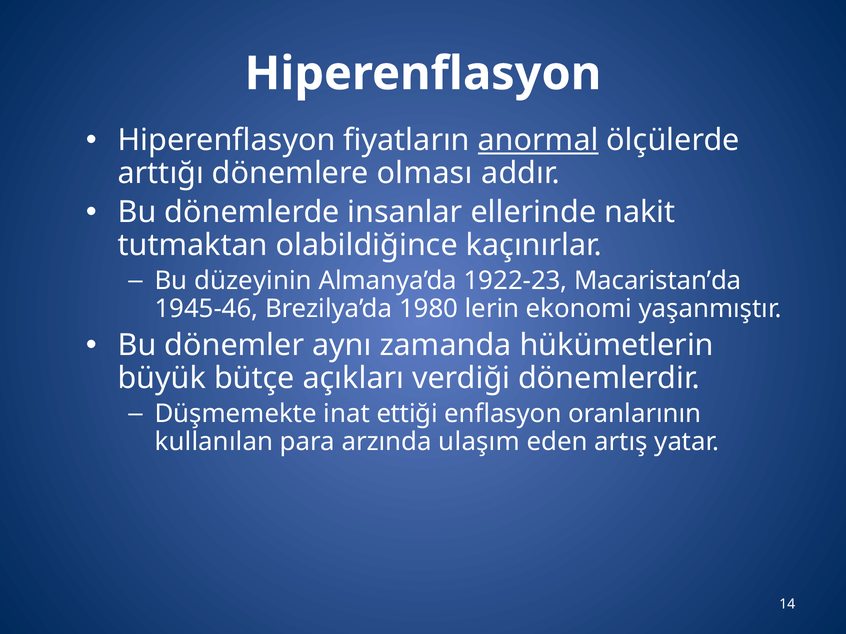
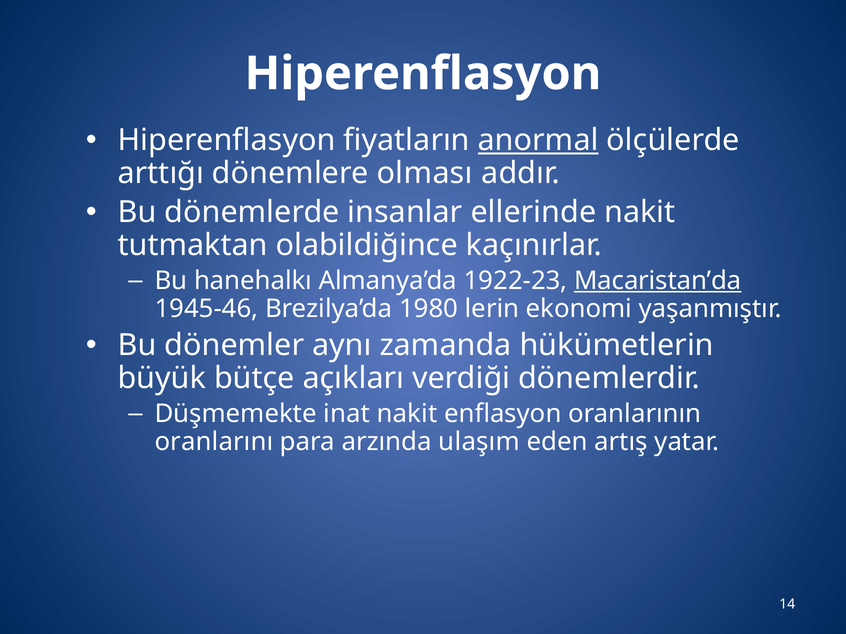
düzeyinin: düzeyinin -> hanehalkı (253, 281)
Macaristan’da underline: none -> present (658, 281)
inat ettiği: ettiği -> nakit (407, 414)
kullanılan: kullanılan -> oranlarını (214, 442)
